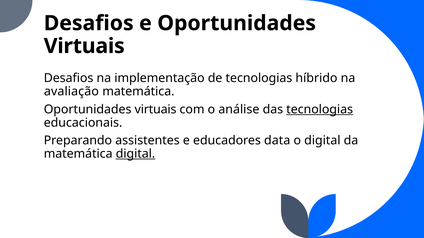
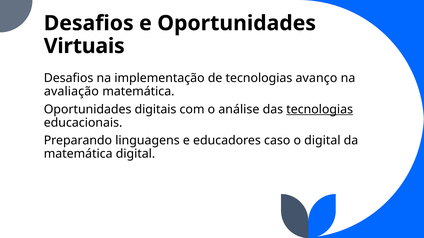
híbrido: híbrido -> avanço (316, 78)
virtuais: virtuais -> digitais (156, 109)
assistentes: assistentes -> linguagens (147, 141)
data: data -> caso (277, 141)
digital underline: present -> none (136, 154)
